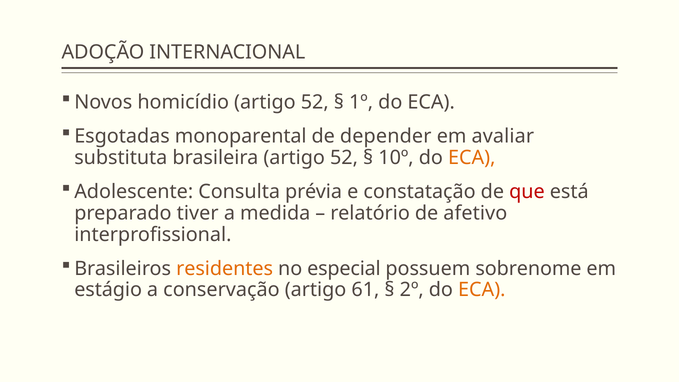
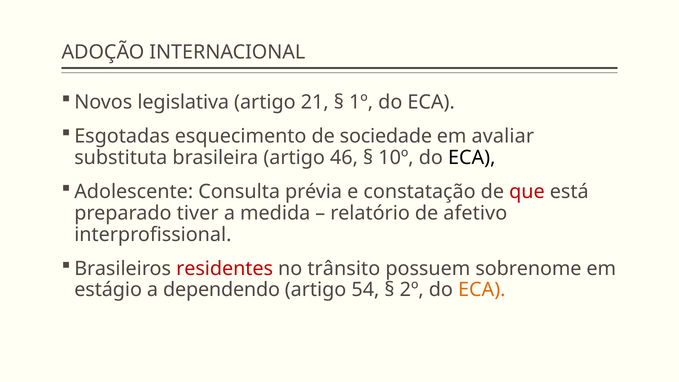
homicídio: homicídio -> legislativa (183, 102)
52: 52 -> 21 (315, 102)
monoparental: monoparental -> esquecimento (241, 136)
depender: depender -> sociedade (386, 136)
brasileira artigo 52: 52 -> 46 (344, 158)
ECA colour: orange -> black (472, 158)
residentes colour: orange -> red (225, 269)
especial: especial -> trânsito (344, 269)
conservação: conservação -> dependendo (222, 290)
61: 61 -> 54 (365, 290)
